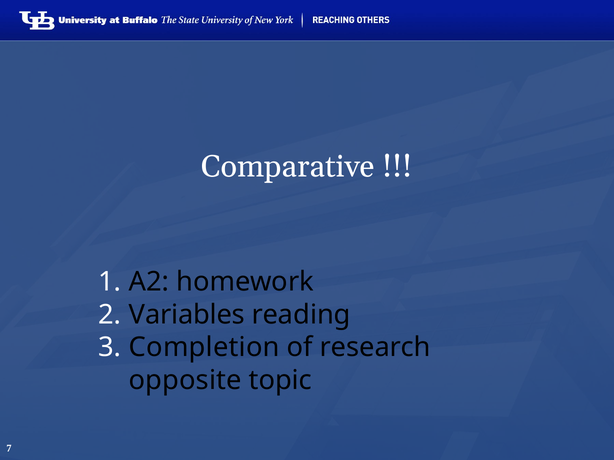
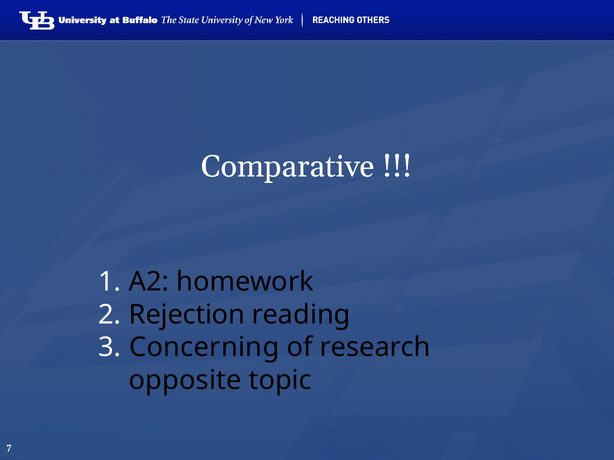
Variables: Variables -> Rejection (187, 315)
Completion: Completion -> Concerning (204, 348)
